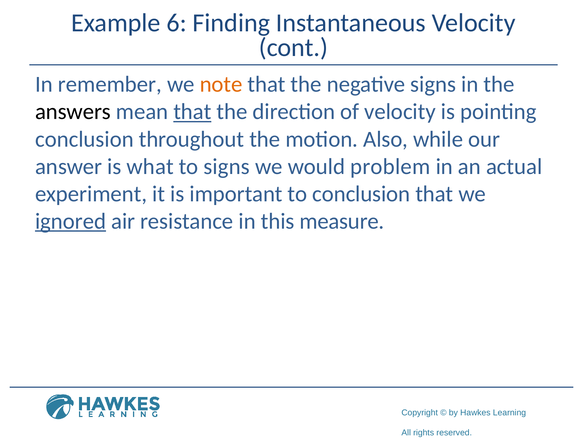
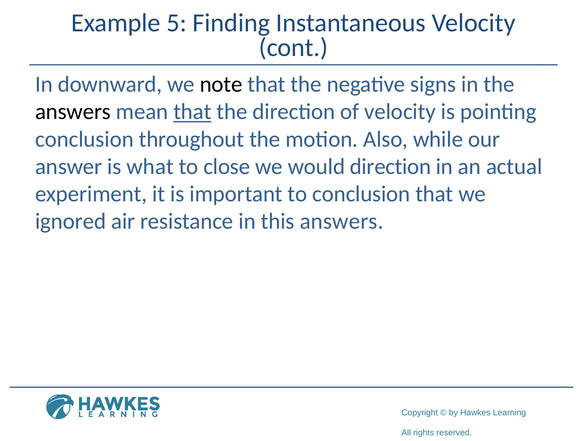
6: 6 -> 5 (177, 23)
remember: remember -> downward (110, 84)
note colour: orange -> black (221, 84)
to signs: signs -> close (227, 166)
would problem: problem -> direction (390, 166)
ignored underline: present -> none (71, 221)
this measure: measure -> answers (342, 221)
